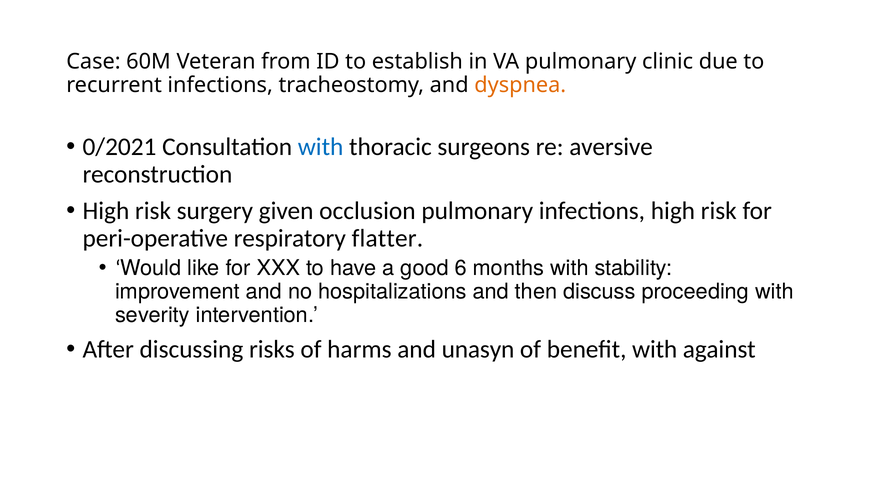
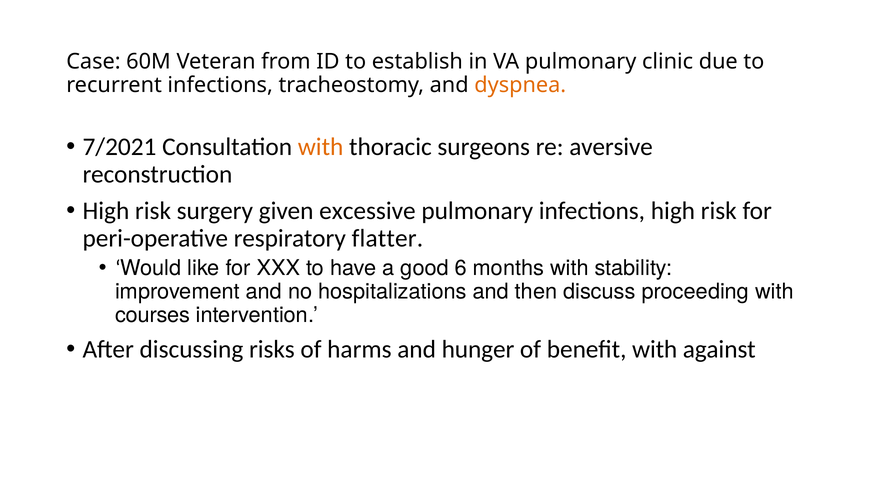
0/2021: 0/2021 -> 7/2021 (119, 147)
with colour: blue -> orange (321, 147)
occlusion: occlusion -> excessive (367, 211)
severity: severity -> courses (153, 315)
unasyn: unasyn -> hunger (478, 349)
